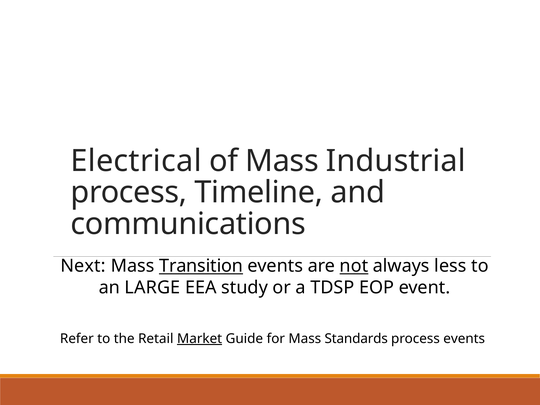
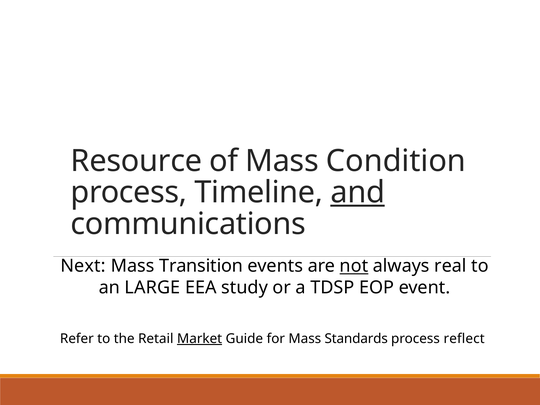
Electrical: Electrical -> Resource (136, 161)
Industrial: Industrial -> Condition (396, 161)
and underline: none -> present (358, 193)
Transition underline: present -> none (201, 266)
less: less -> real (450, 266)
process events: events -> reflect (464, 339)
